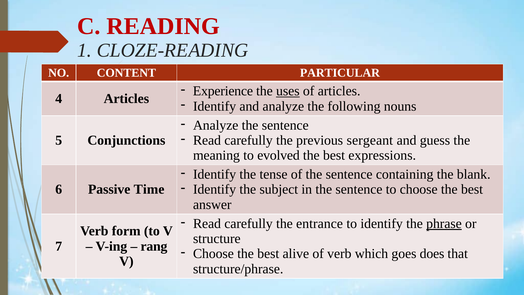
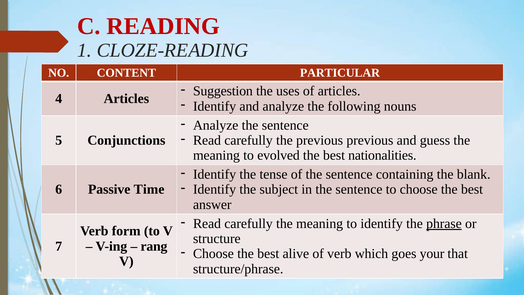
Experience: Experience -> Suggestion (223, 91)
uses underline: present -> none (288, 91)
previous sergeant: sergeant -> previous (370, 140)
expressions: expressions -> nationalities (382, 155)
carefully the entrance: entrance -> meaning (320, 223)
does: does -> your (432, 254)
